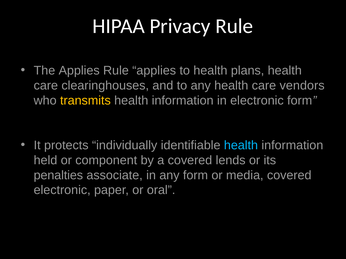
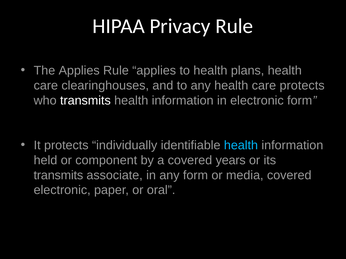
care vendors: vendors -> protects (302, 86)
transmits colour: yellow -> white (85, 101)
lends: lends -> years (231, 161)
penalties: penalties -> transmits (58, 176)
